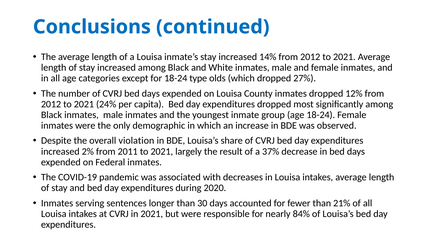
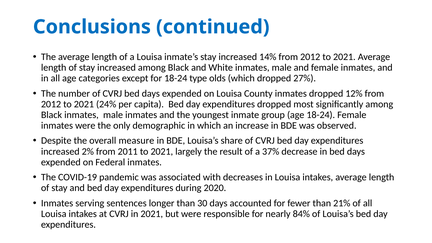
violation: violation -> measure (136, 141)
